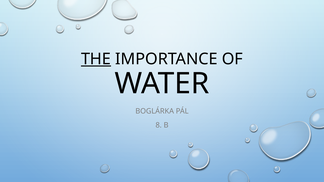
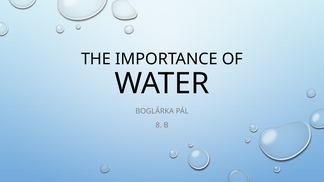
THE underline: present -> none (96, 59)
